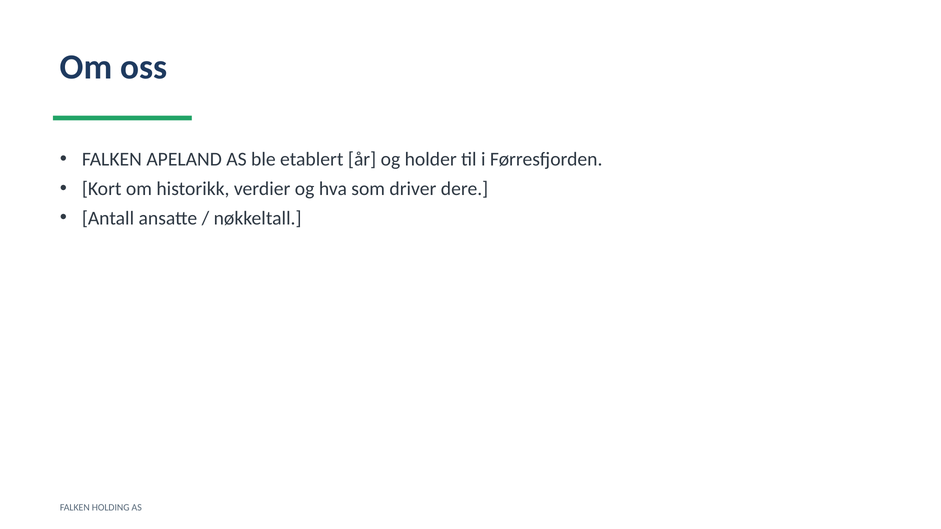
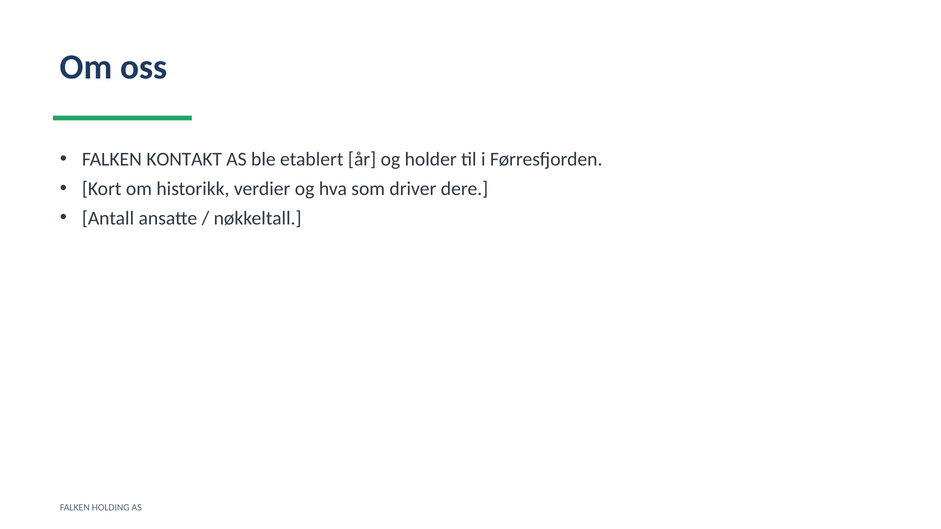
APELAND: APELAND -> KONTAKT (184, 159)
